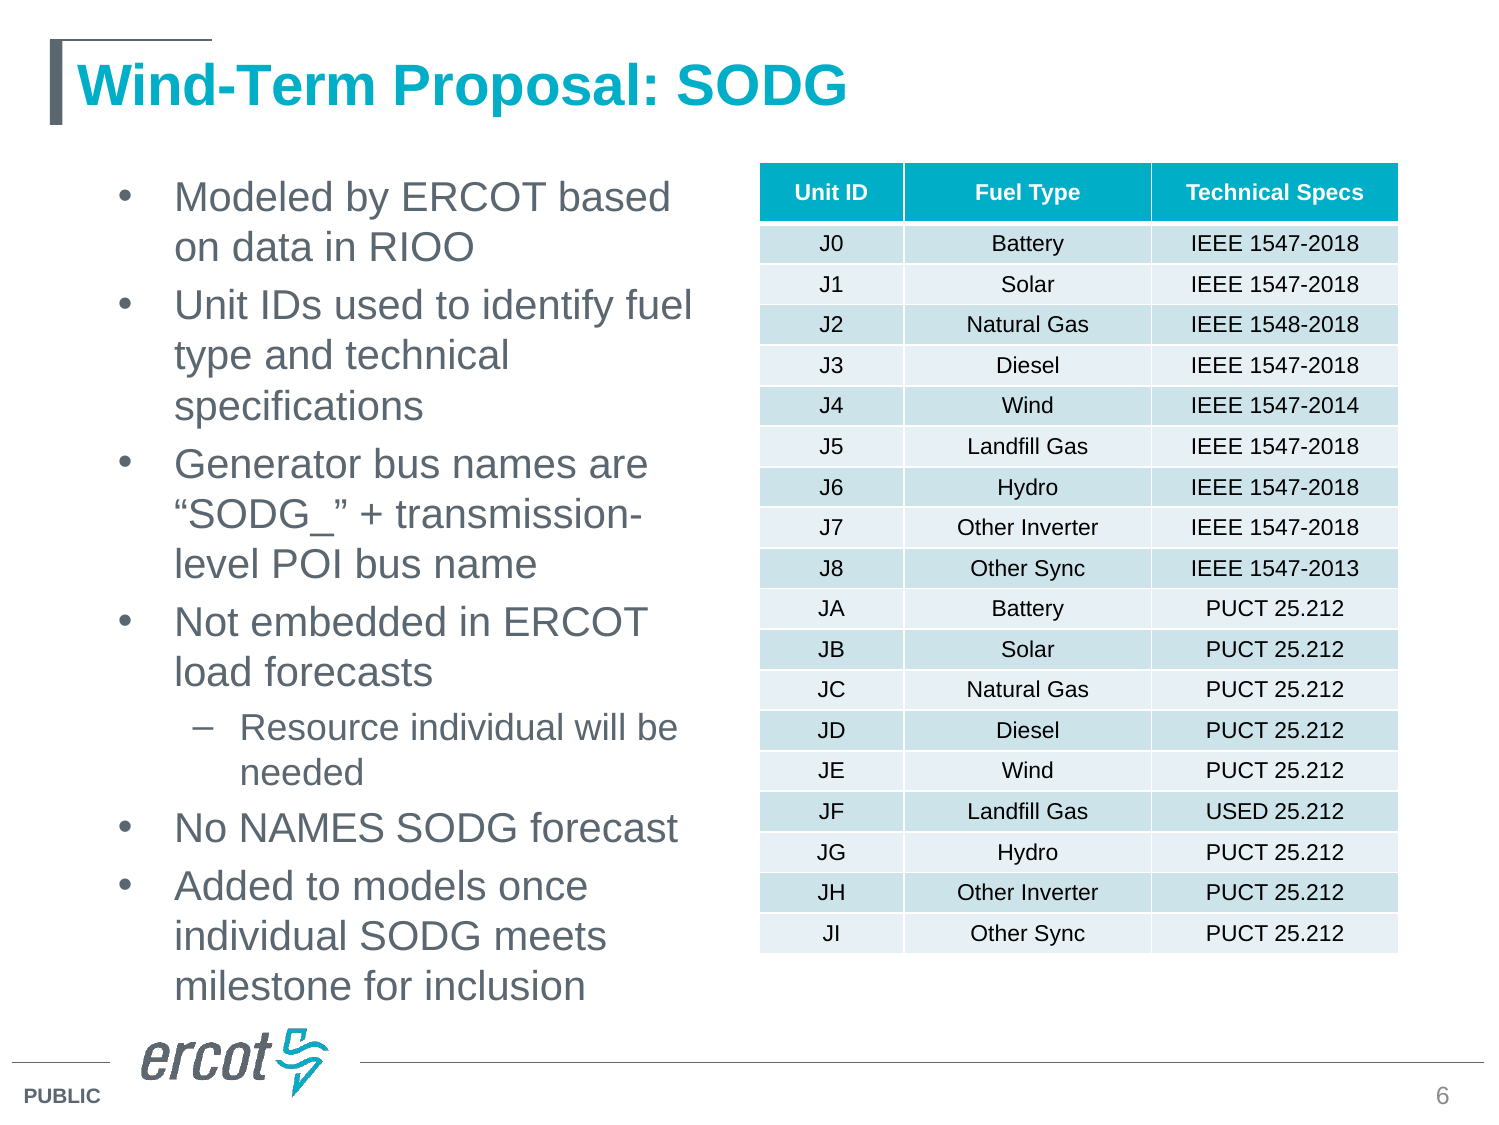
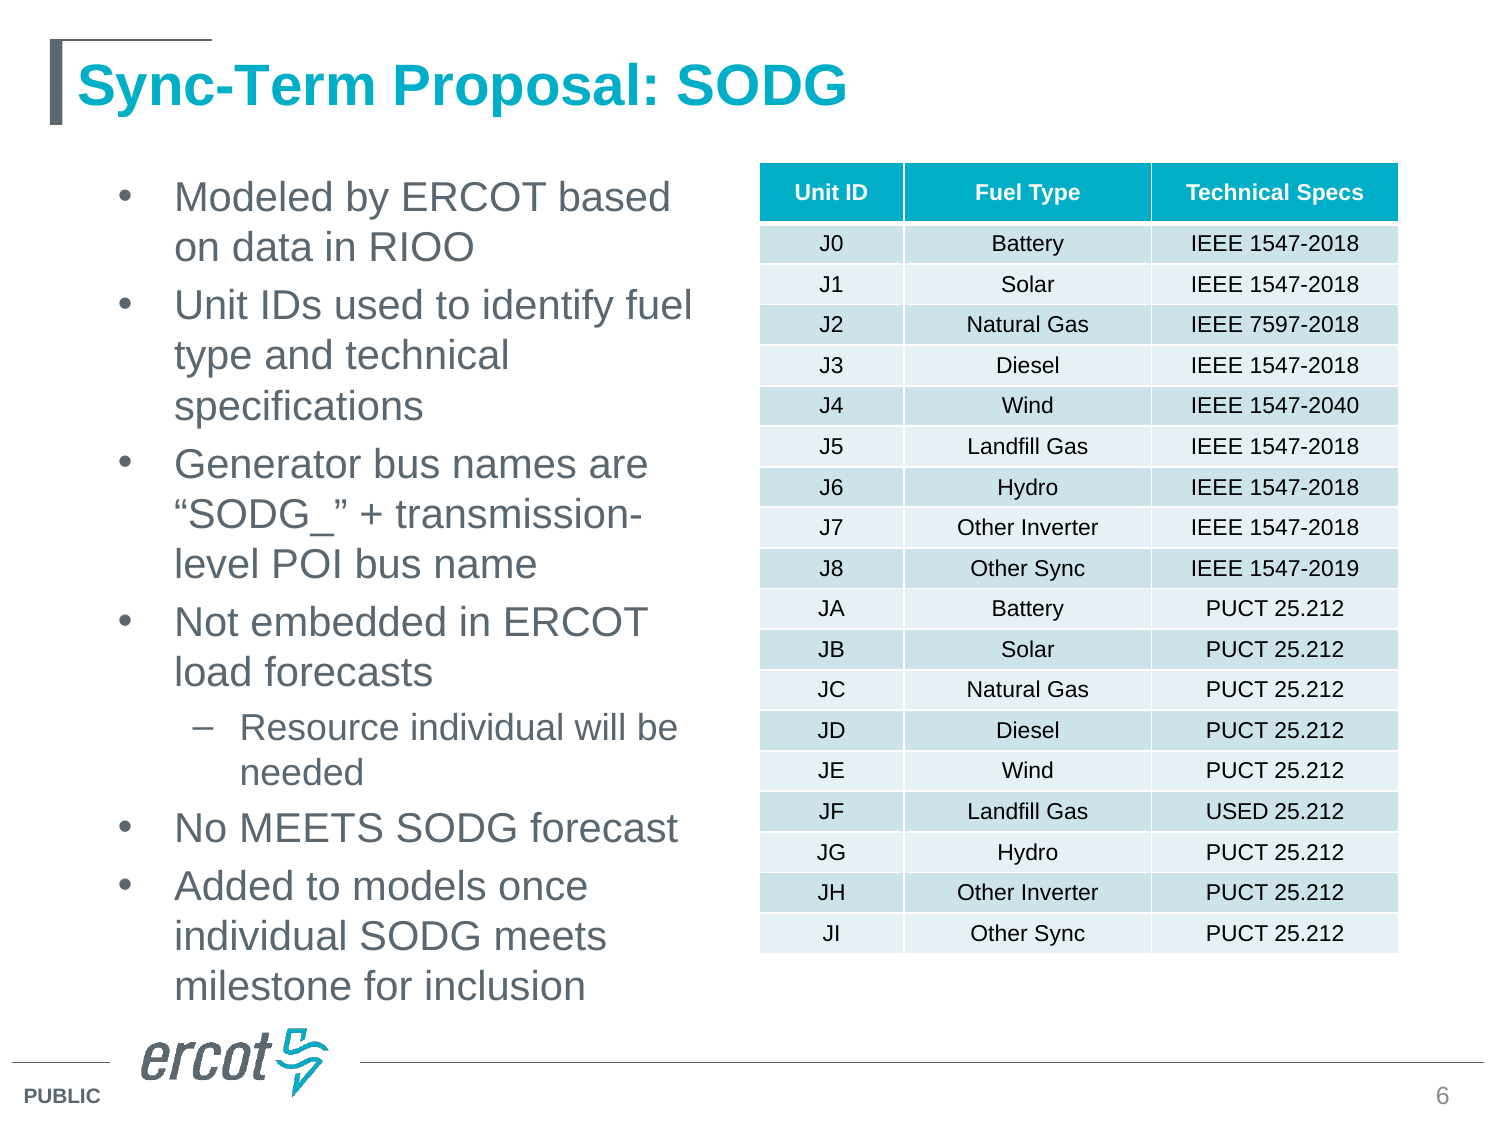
Wind-Term: Wind-Term -> Sync-Term (227, 86)
1548-2018: 1548-2018 -> 7597-2018 (1304, 325)
1547-2014: 1547-2014 -> 1547-2040 (1304, 406)
1547-2013: 1547-2013 -> 1547-2019 (1304, 568)
No NAMES: NAMES -> MEETS (312, 828)
